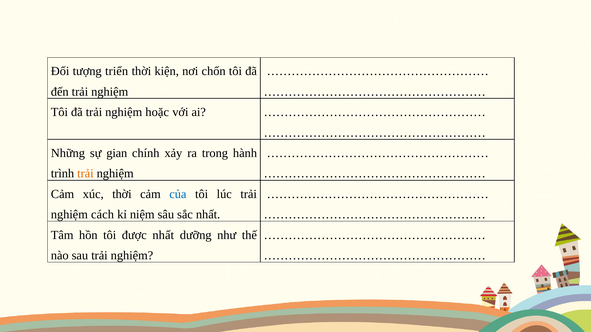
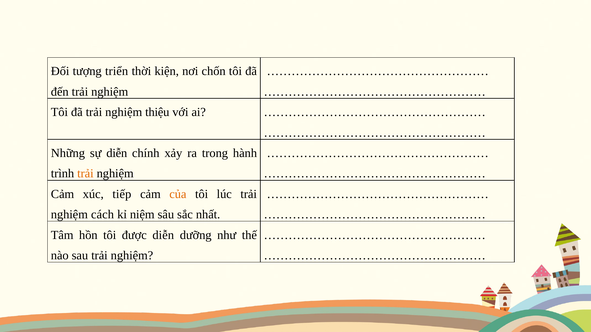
hoặc: hoặc -> thiệu (157, 112)
sự gian: gian -> diễn (117, 153)
xúc thời: thời -> tiếp (122, 194)
của colour: blue -> orange (178, 194)
được nhất: nhất -> diễn (163, 235)
